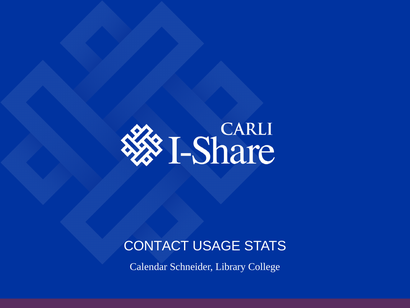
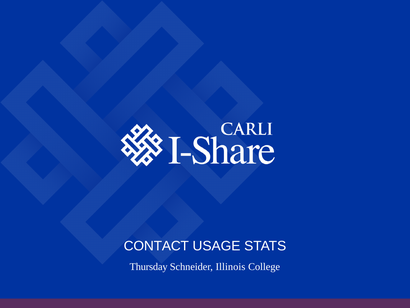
Calendar: Calendar -> Thursday (149, 266)
Library: Library -> Illinois (230, 266)
